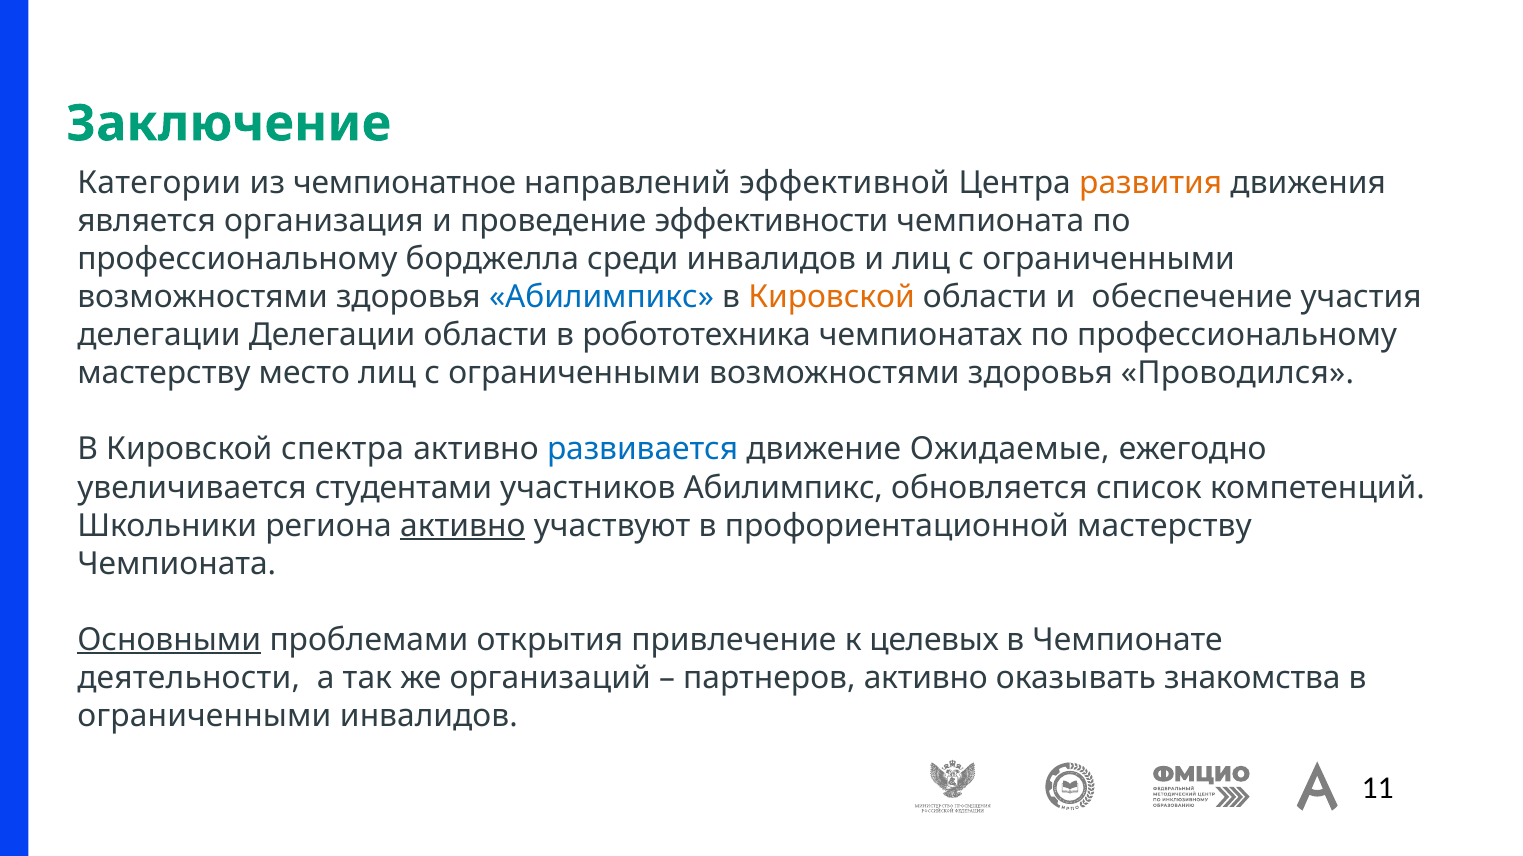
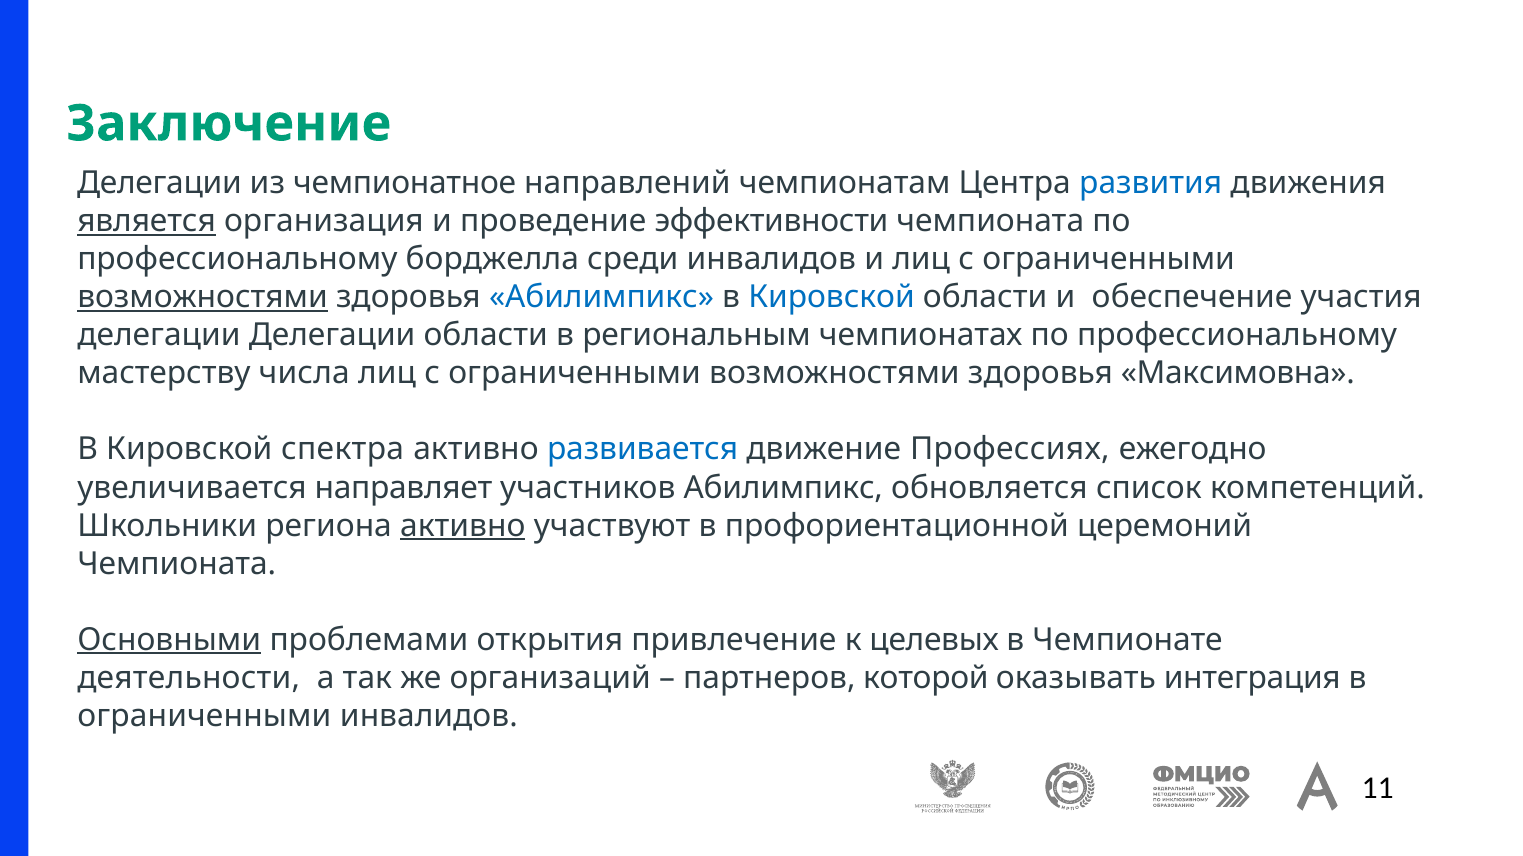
Категории: Категории -> Делегации (159, 183)
эффективной: эффективной -> чемпионатам (845, 183)
развития colour: orange -> blue (1151, 183)
является underline: none -> present (147, 221)
возможностями underline: none -> present (203, 297)
Кировской colour: orange -> blue (832, 297)
робототехника: робототехника -> региональным (697, 336)
место: место -> числа (304, 374)
Проводился: Проводился -> Максимовна (1238, 374)
Ожидаемые: Ожидаемые -> Профессиях (1010, 450)
студентами: студентами -> направляет (403, 488)
профориентационной мастерству: мастерству -> церемоний (1165, 526)
партнеров активно: активно -> которой (926, 678)
знакомства: знакомства -> интеграция (1252, 678)
